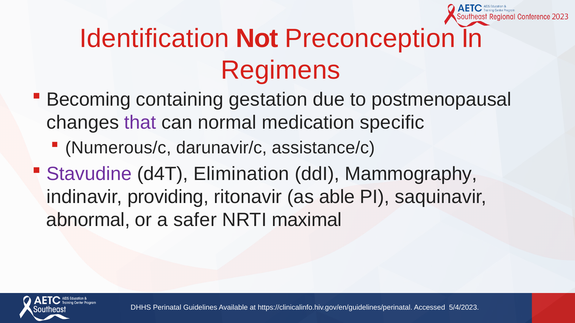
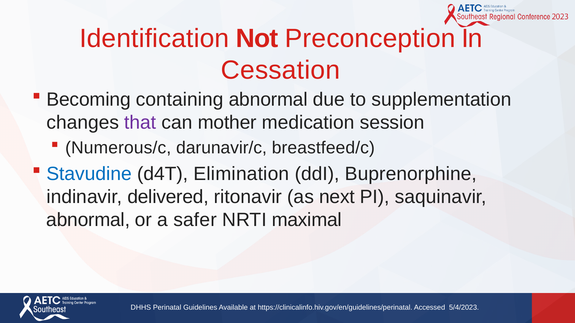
Regimens: Regimens -> Cessation (280, 70)
containing gestation: gestation -> abnormal (268, 100)
postmenopausal: postmenopausal -> supplementation (441, 100)
normal: normal -> mother (227, 123)
specific: specific -> session (392, 123)
assistance/c: assistance/c -> breastfeed/c (323, 148)
Stavudine colour: purple -> blue (89, 174)
Mammography: Mammography -> Buprenorphine (411, 174)
providing: providing -> delivered (168, 197)
able: able -> next (337, 197)
